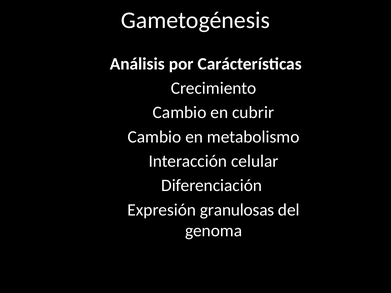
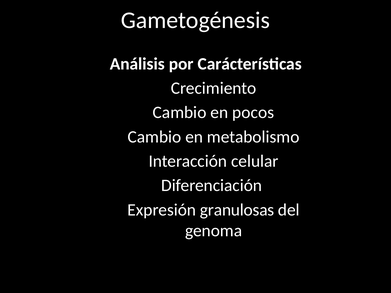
cubrir: cubrir -> pocos (253, 113)
